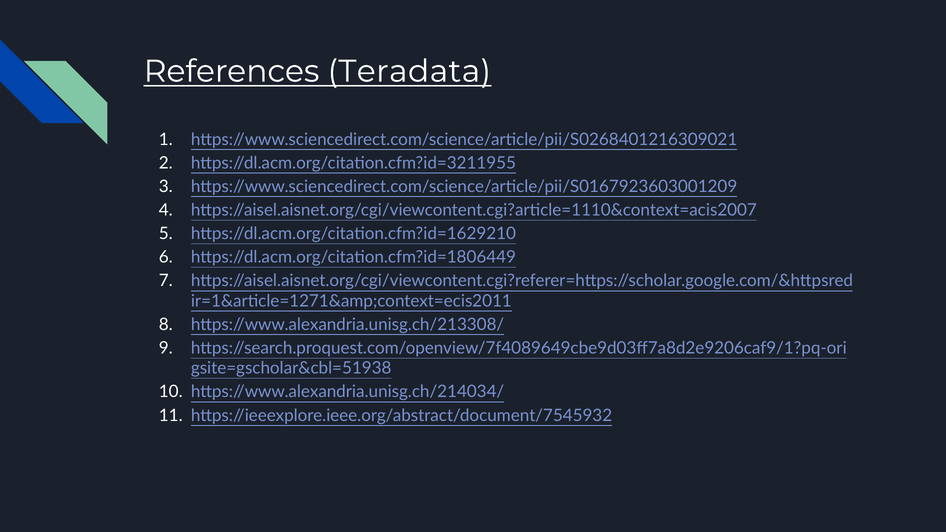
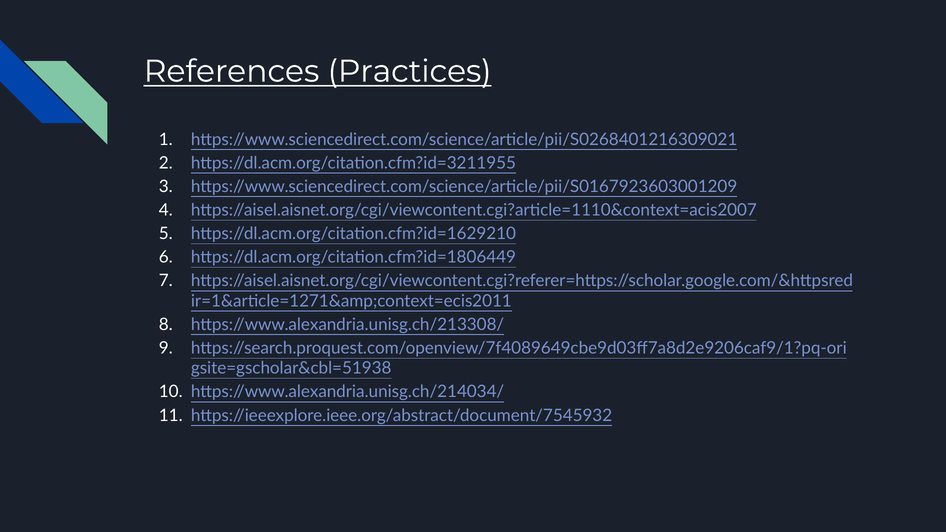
Teradata: Teradata -> Practices (410, 71)
